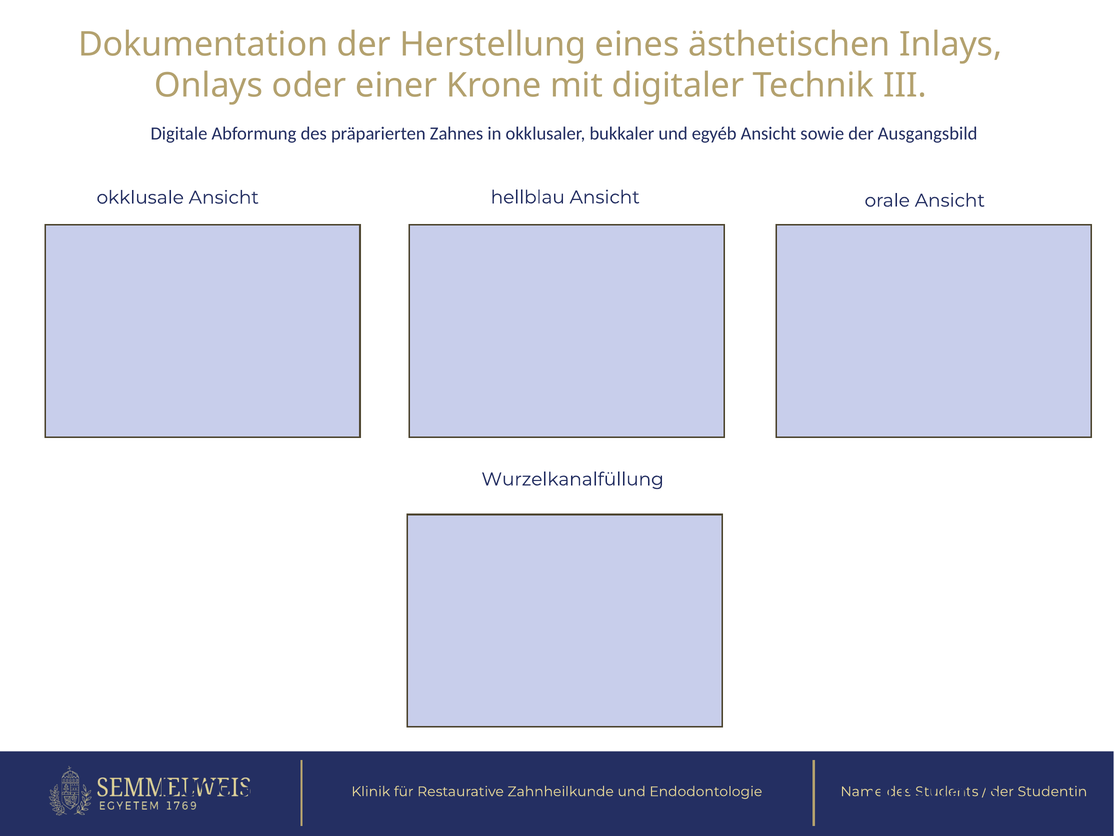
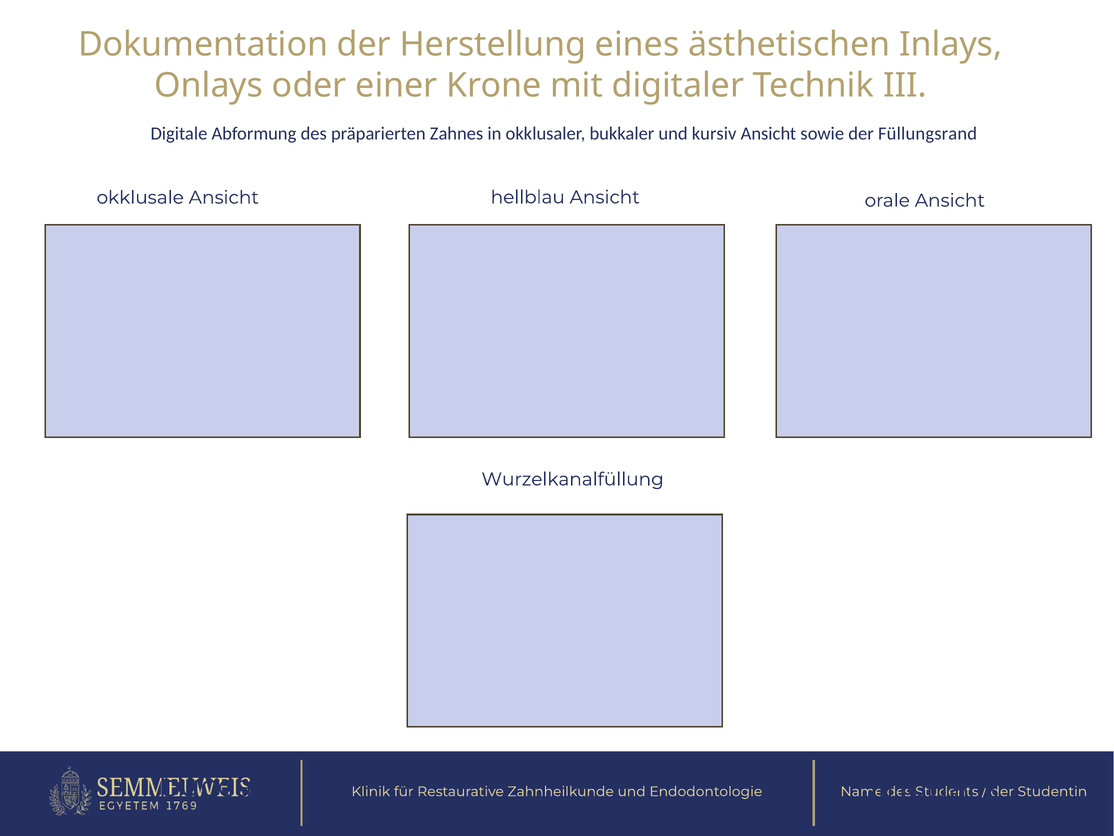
egyéb: egyéb -> kursiv (714, 134)
Ausgangsbild: Ausgangsbild -> Füllungsrand (928, 134)
